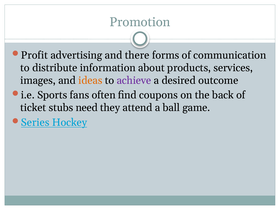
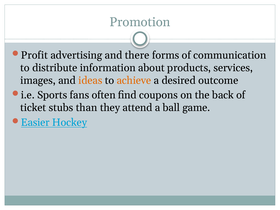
achieve colour: purple -> orange (134, 80)
need: need -> than (87, 108)
Series: Series -> Easier (35, 122)
